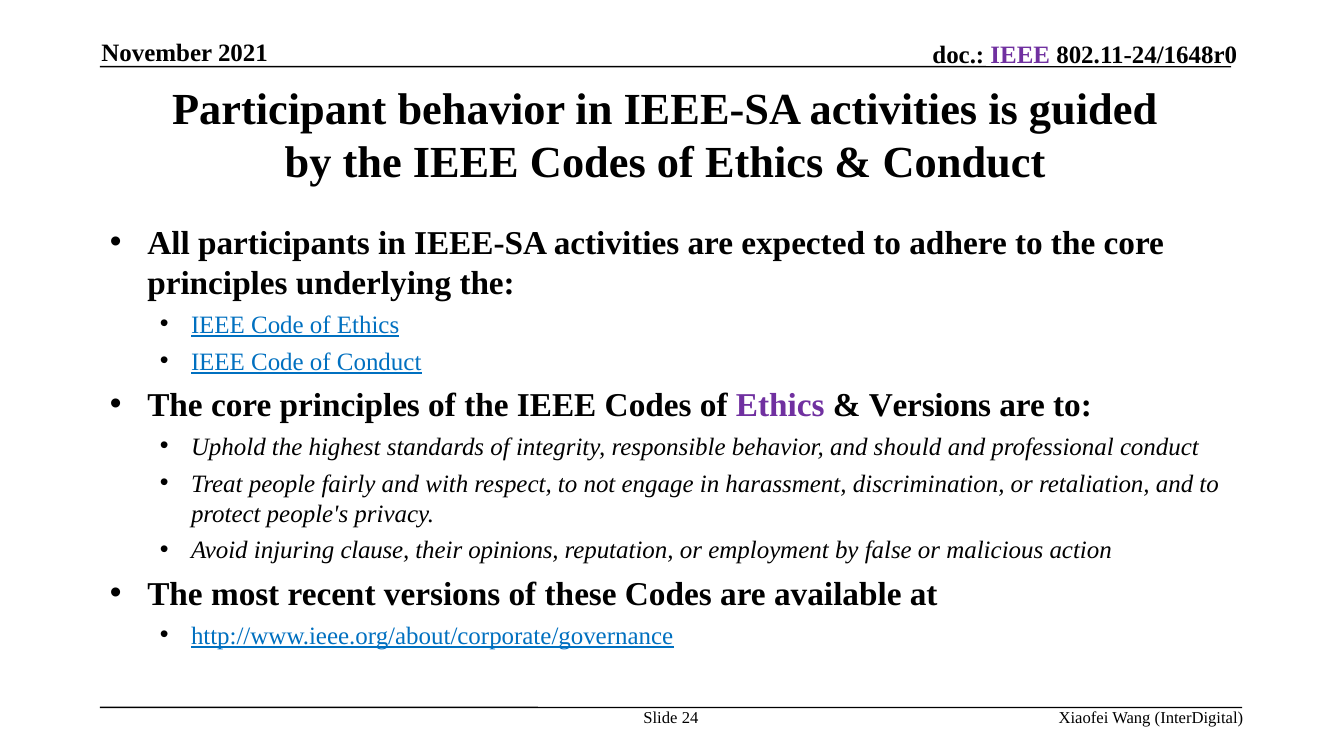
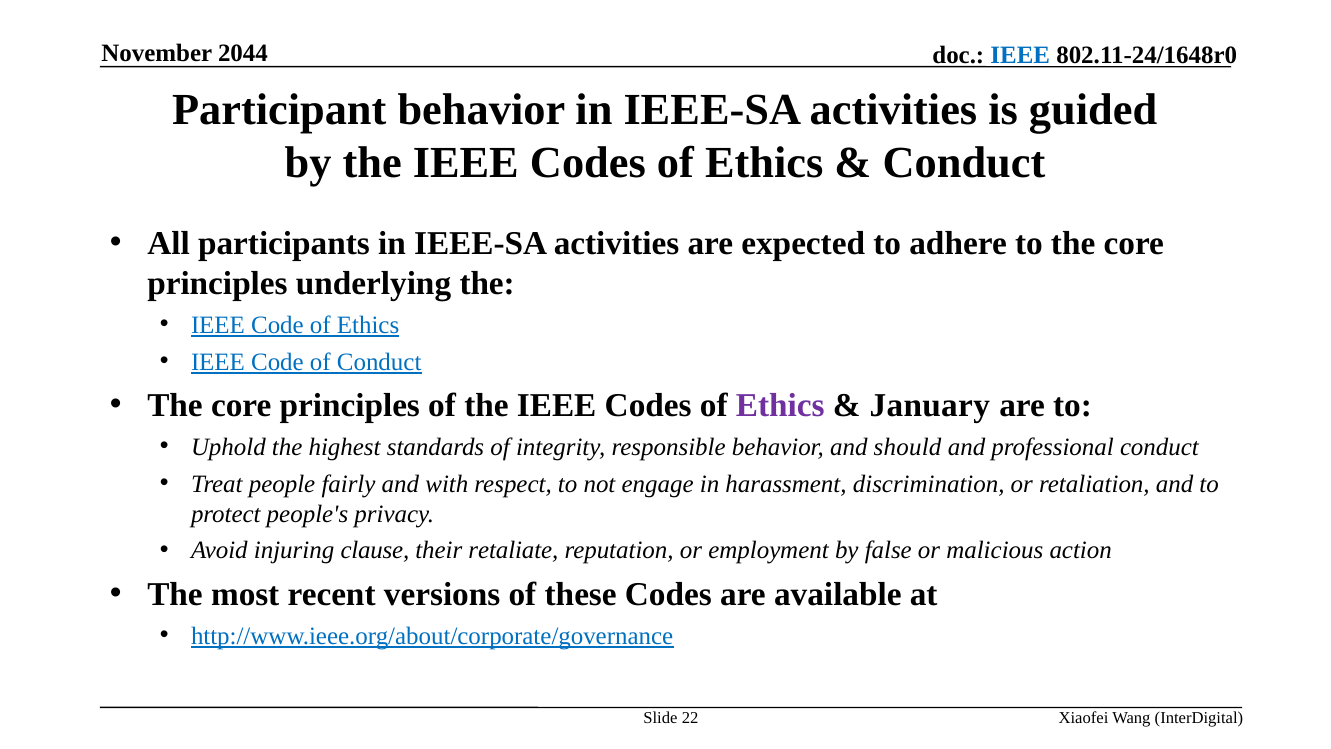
2021: 2021 -> 2044 (243, 53)
IEEE colour: purple -> blue (1020, 56)
Versions: Versions -> January (930, 406)
opinions: opinions -> retaliate (513, 550)
24: 24 -> 22 (690, 718)
